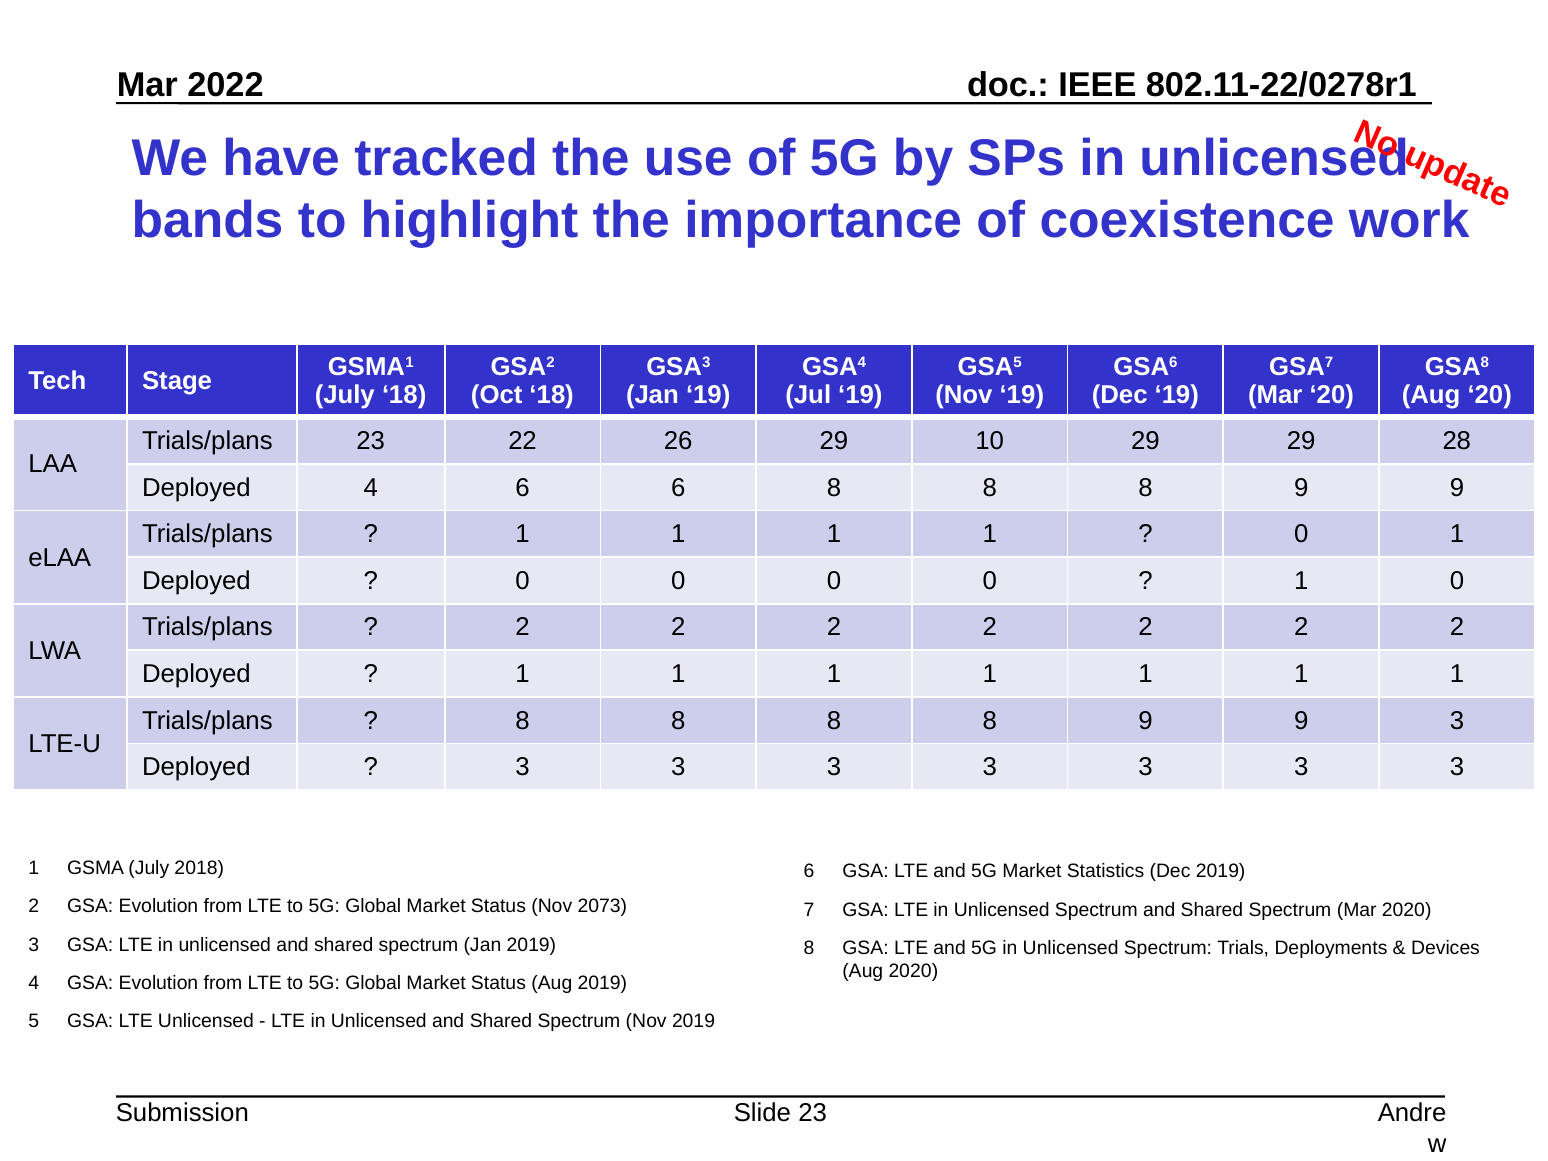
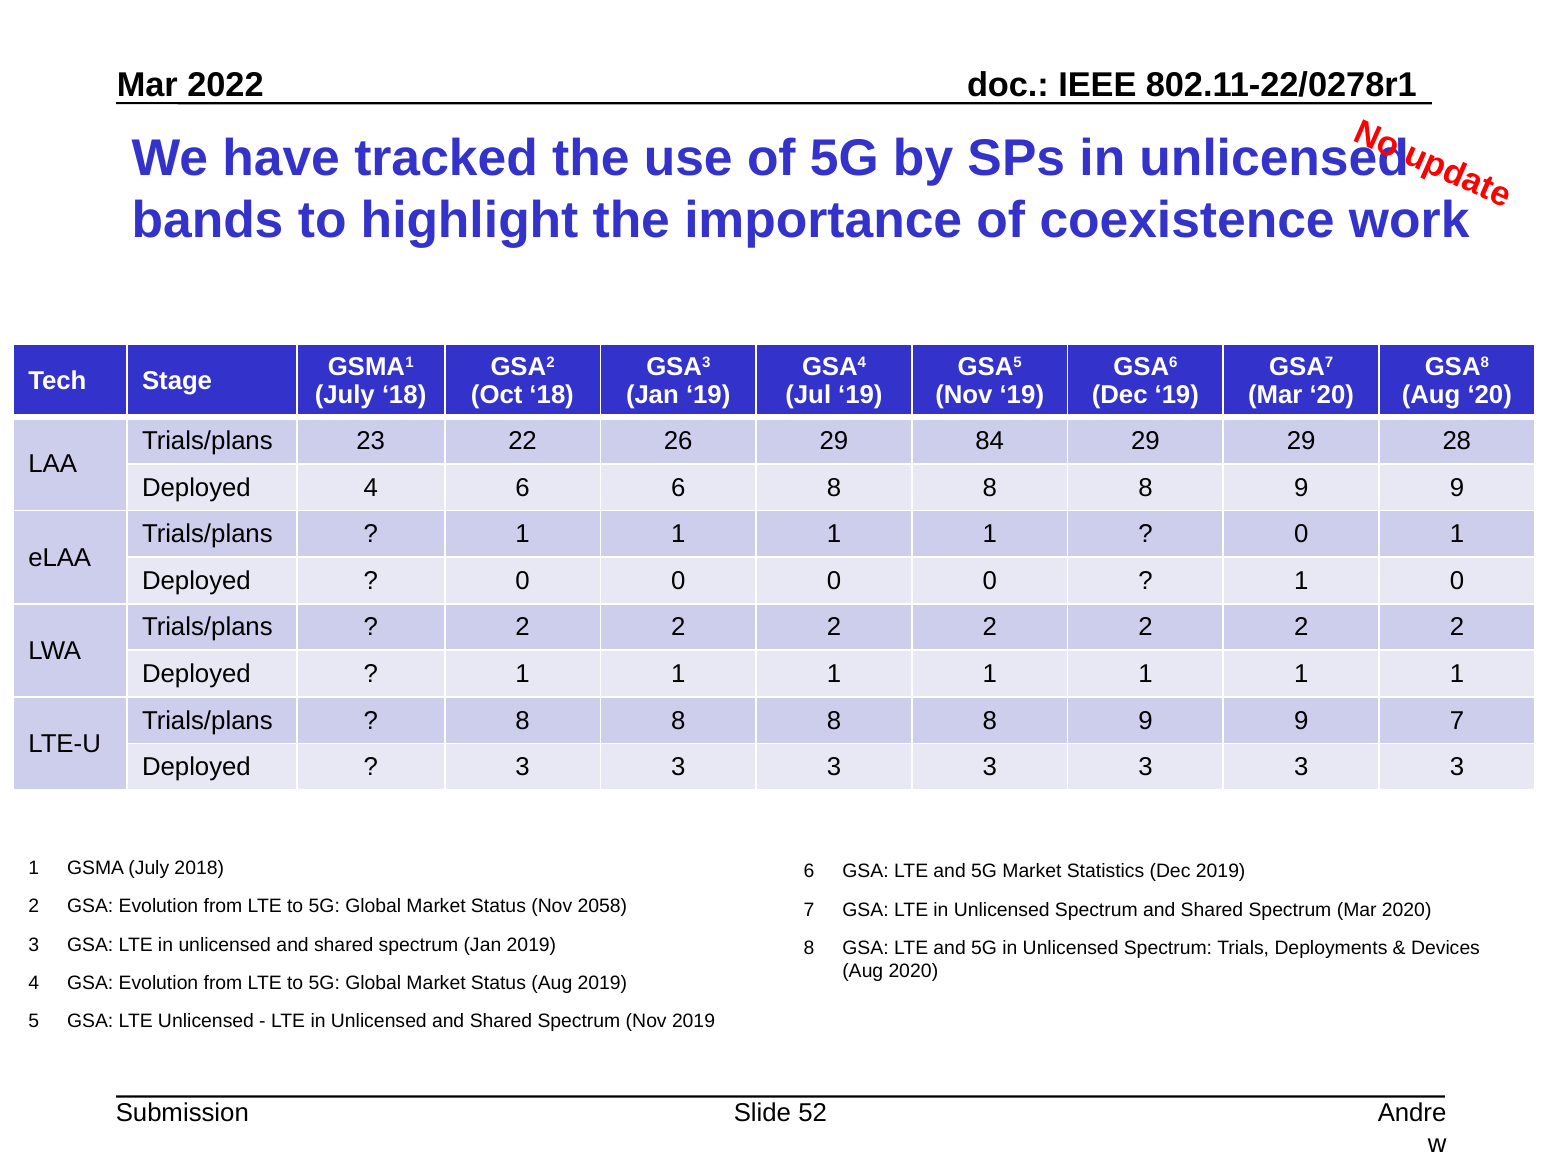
10: 10 -> 84 (990, 441)
9 3: 3 -> 7 (1457, 721)
2073: 2073 -> 2058 (602, 906)
Slide 23: 23 -> 52 (813, 1113)
